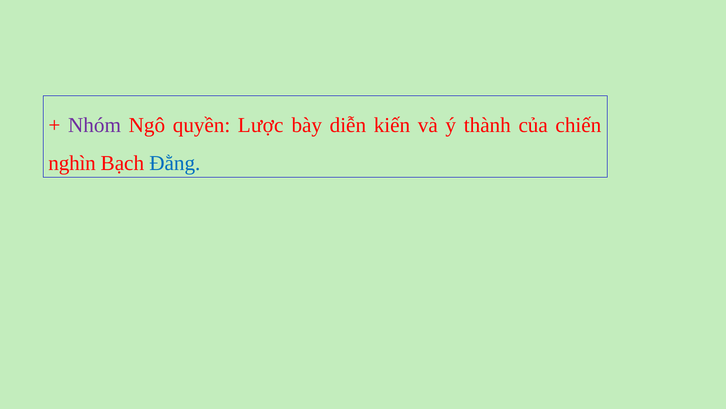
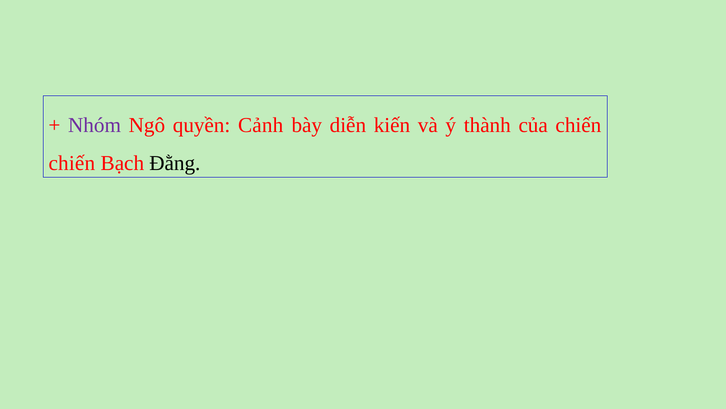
Lược: Lược -> Cảnh (261, 125)
nghìn: nghìn -> chiến (72, 163)
Đằng colour: blue -> black (175, 163)
